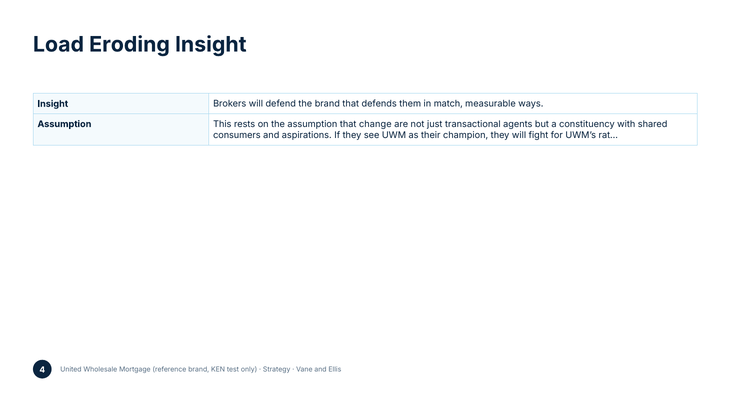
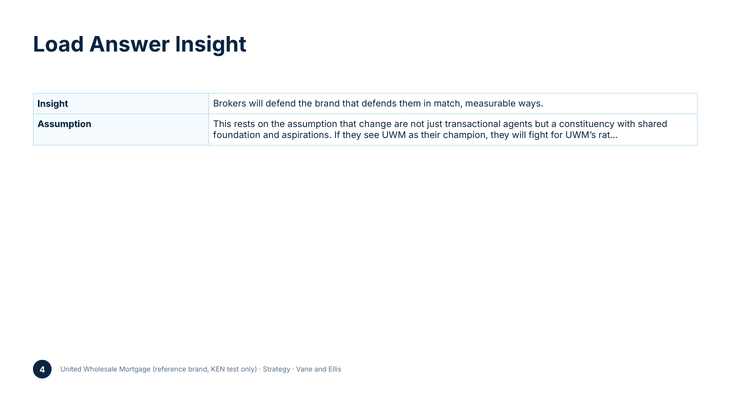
Eroding: Eroding -> Answer (129, 44)
consumers: consumers -> foundation (237, 135)
